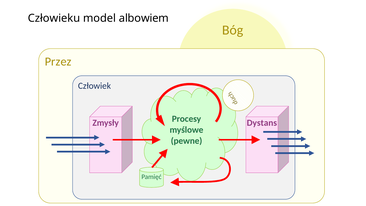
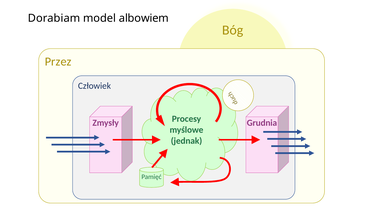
Człowieku: Człowieku -> Dorabiam (54, 18)
Dystans: Dystans -> Grudnia (262, 123)
pewne: pewne -> jednak (186, 141)
